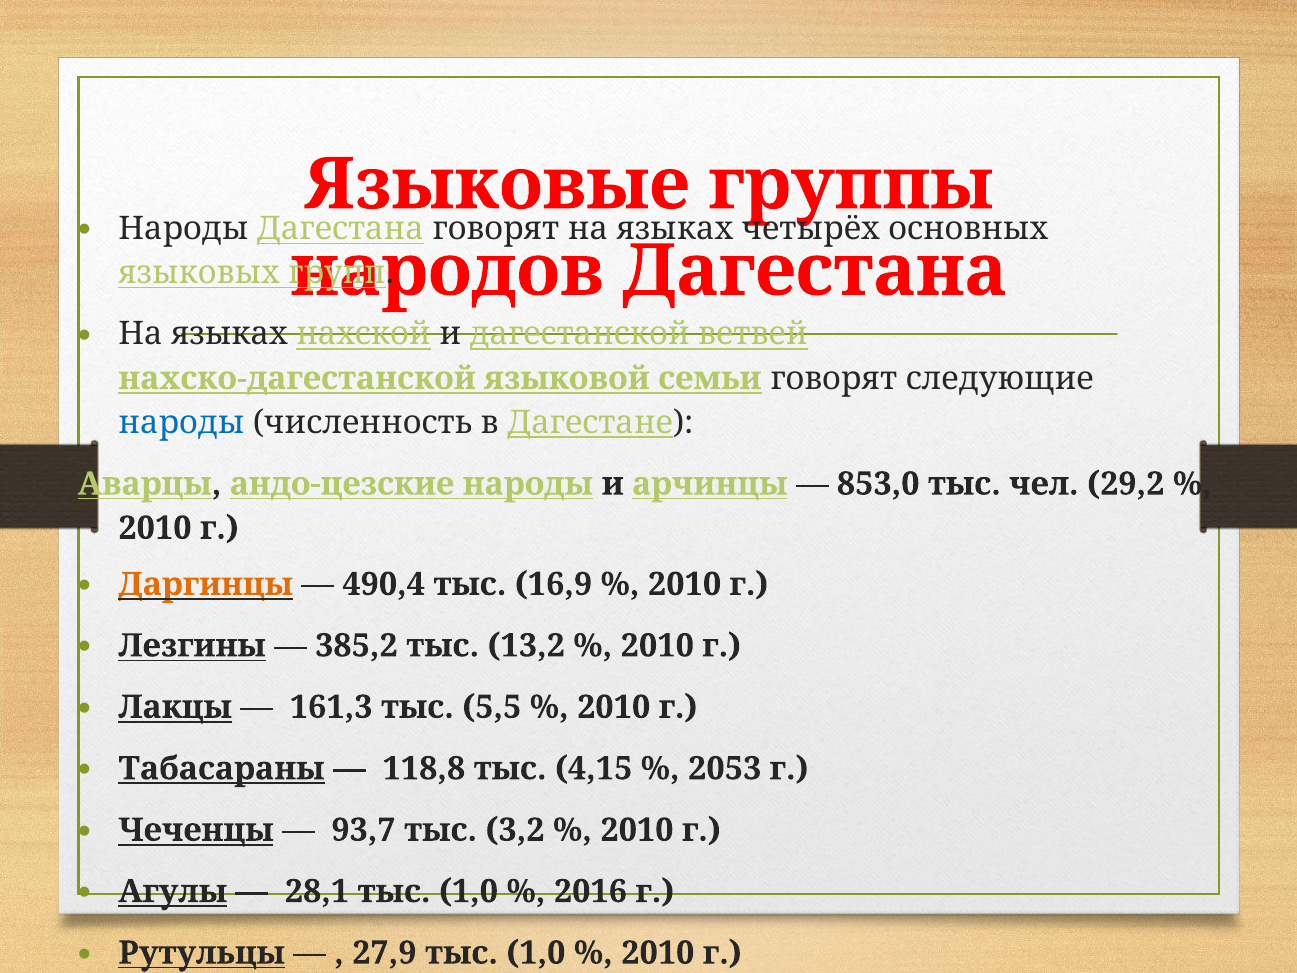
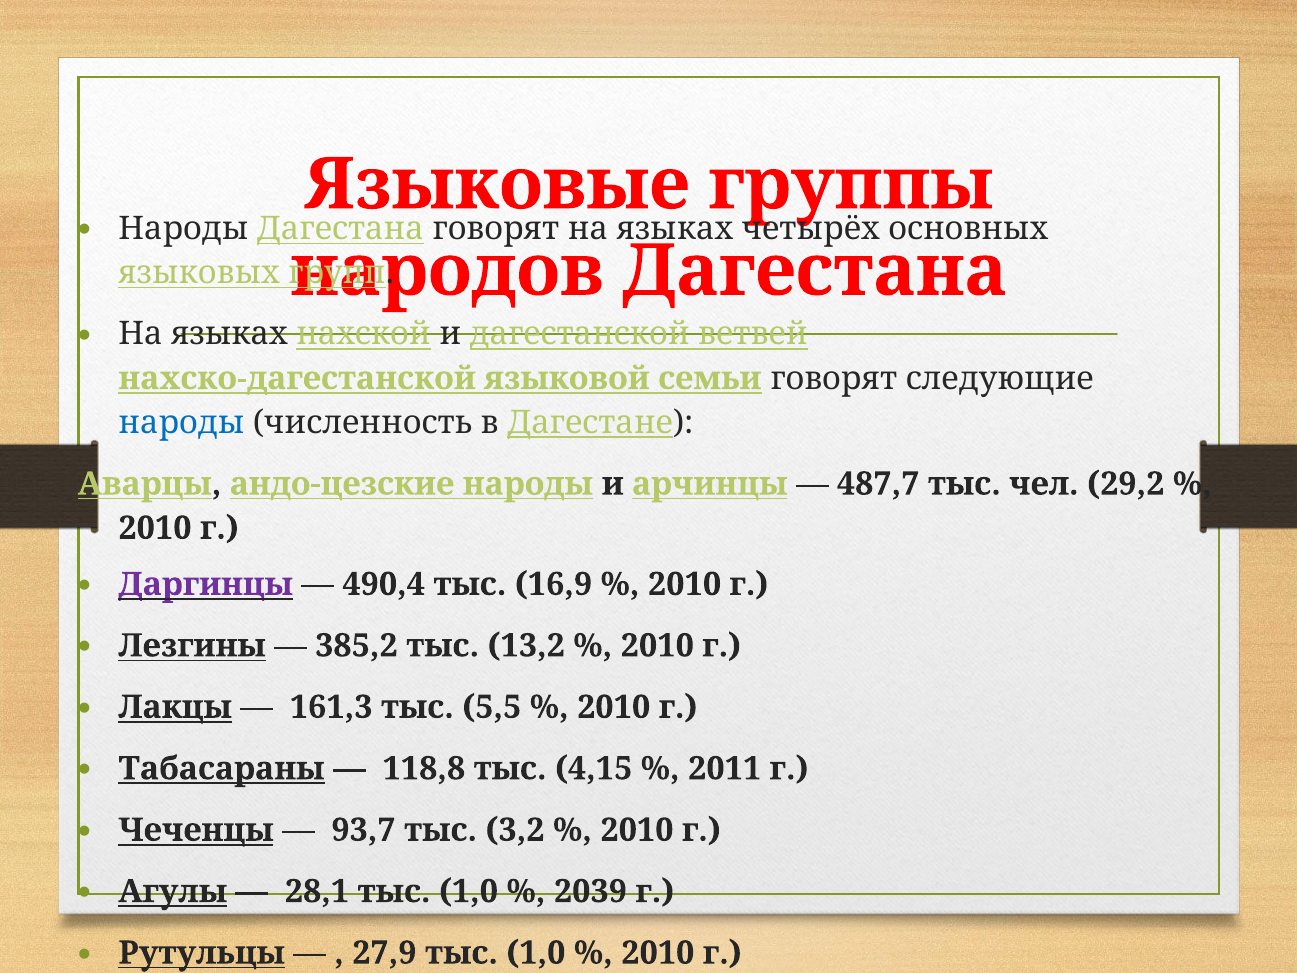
853,0: 853,0 -> 487,7 (878, 484)
Даргинцы colour: orange -> purple (206, 584)
2053: 2053 -> 2011 (725, 768)
2016: 2016 -> 2039 (590, 891)
